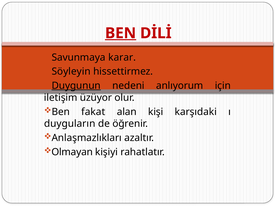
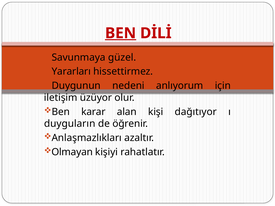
karar: karar -> güzel (122, 57)
Söyleyin: Söyleyin -> Yararları (71, 72)
Duygunun underline: present -> none (76, 86)
fakat: fakat -> karar (93, 112)
karşıdaki: karşıdaki -> dağıtıyor (196, 112)
